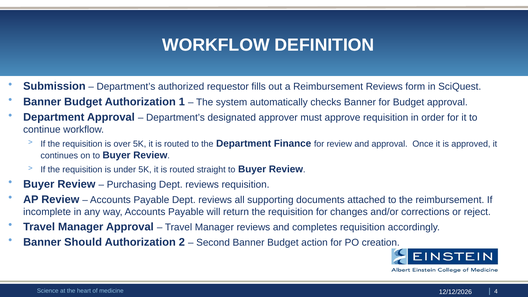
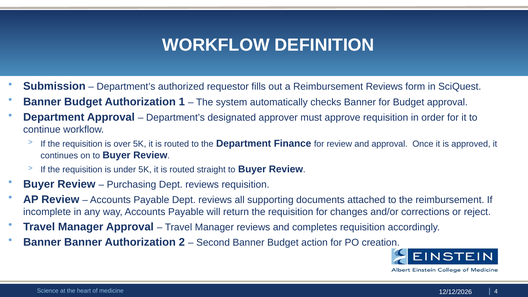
Banner Should: Should -> Banner (83, 242)
